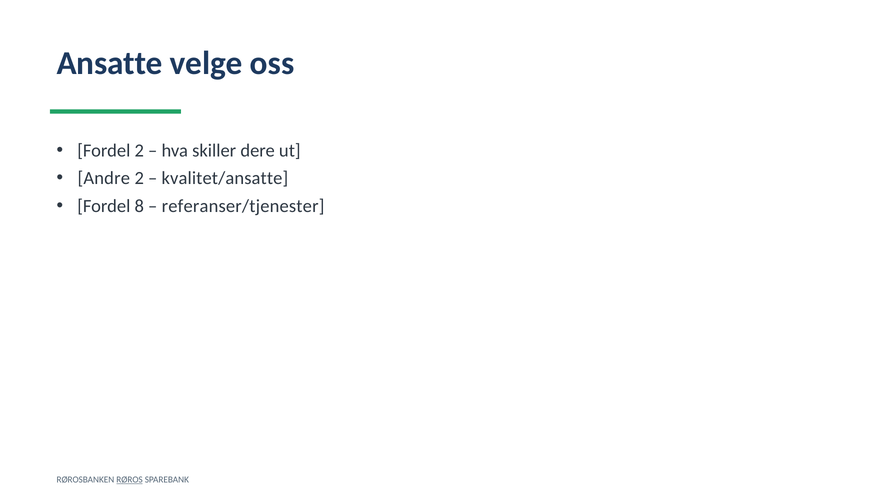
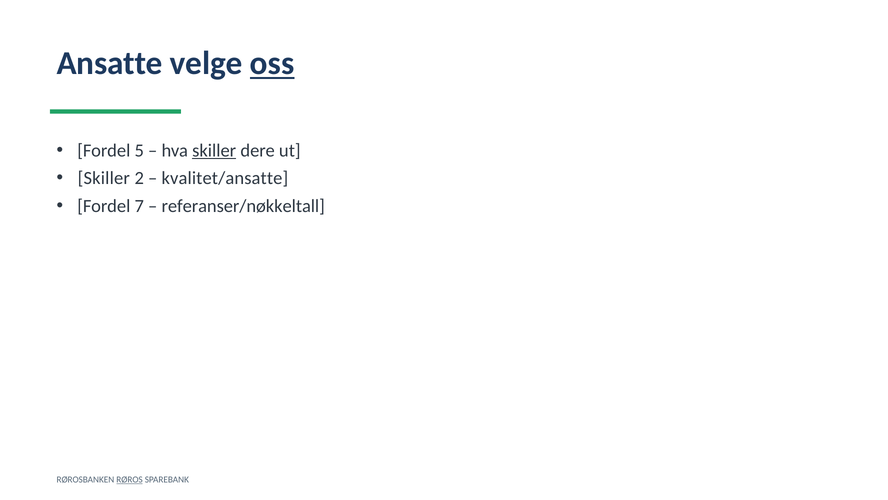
oss underline: none -> present (272, 63)
Fordel 2: 2 -> 5 (139, 150)
skiller underline: none -> present (214, 150)
Andre: Andre -> Skiller (104, 178)
8: 8 -> 7 (139, 206)
referanser/tjenester: referanser/tjenester -> referanser/nøkkeltall (243, 206)
